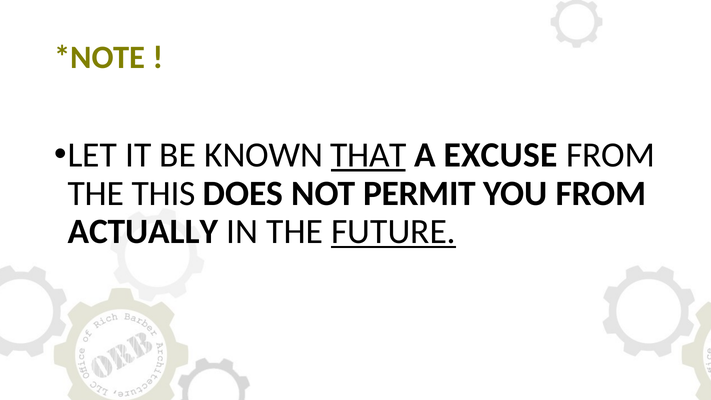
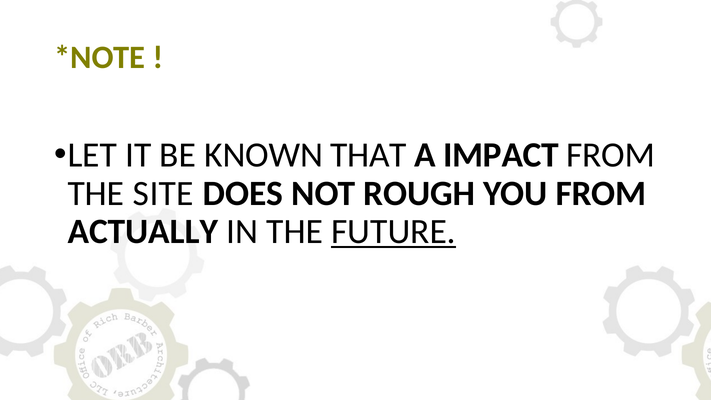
THAT underline: present -> none (369, 155)
EXCUSE: EXCUSE -> IMPACT (501, 155)
THIS: THIS -> SITE (163, 193)
PERMIT: PERMIT -> ROUGH (419, 193)
